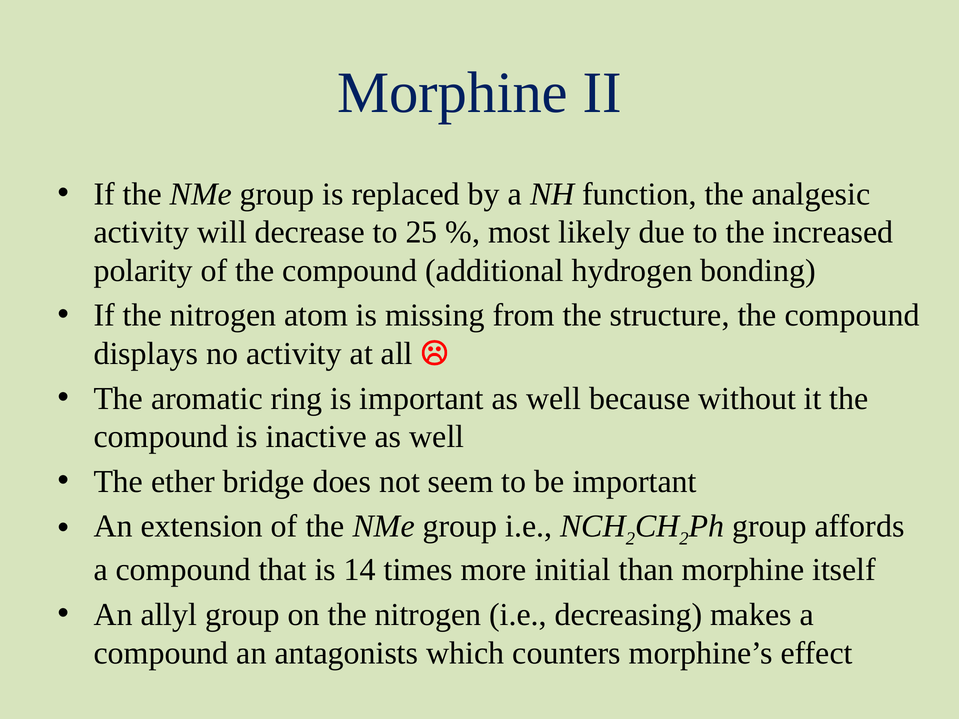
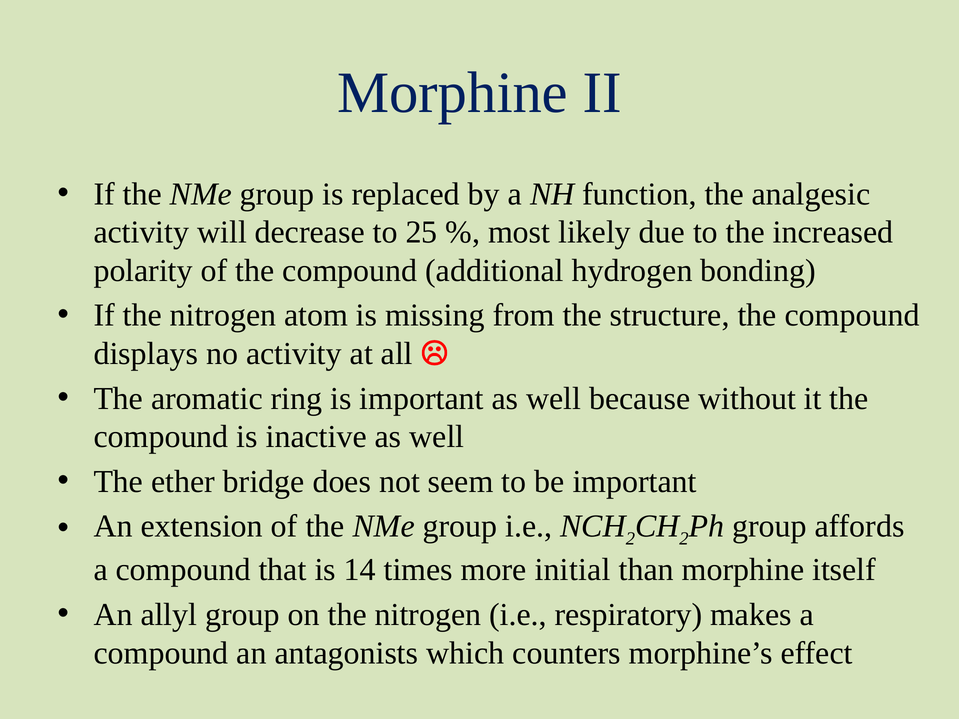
decreasing: decreasing -> respiratory (629, 615)
